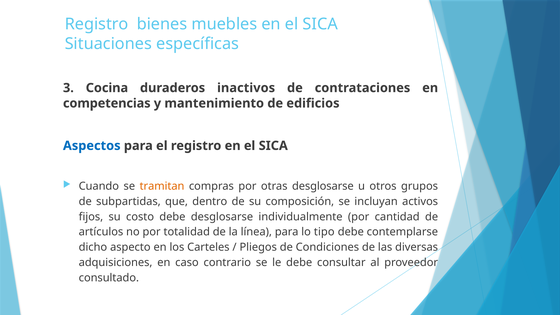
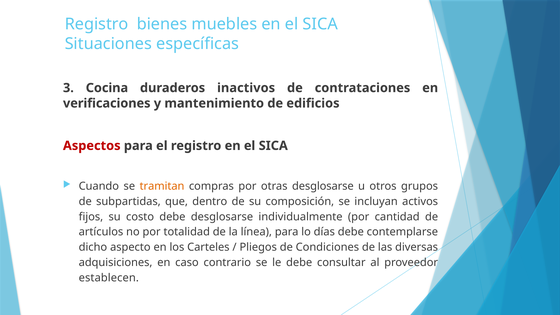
competencias: competencias -> verificaciones (107, 103)
Aspectos colour: blue -> red (92, 146)
tipo: tipo -> días (324, 232)
consultado: consultado -> establecen (109, 278)
